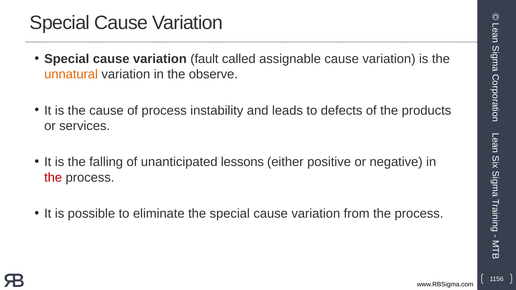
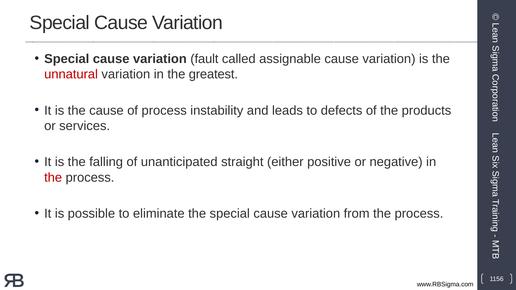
unnatural colour: orange -> red (71, 74)
observe: observe -> greatest (213, 74)
lessons: lessons -> straight (242, 162)
